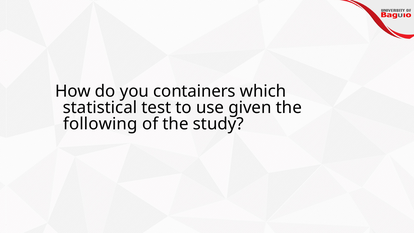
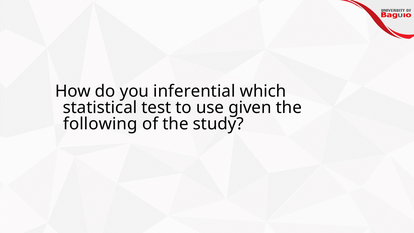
containers: containers -> inferential (194, 91)
